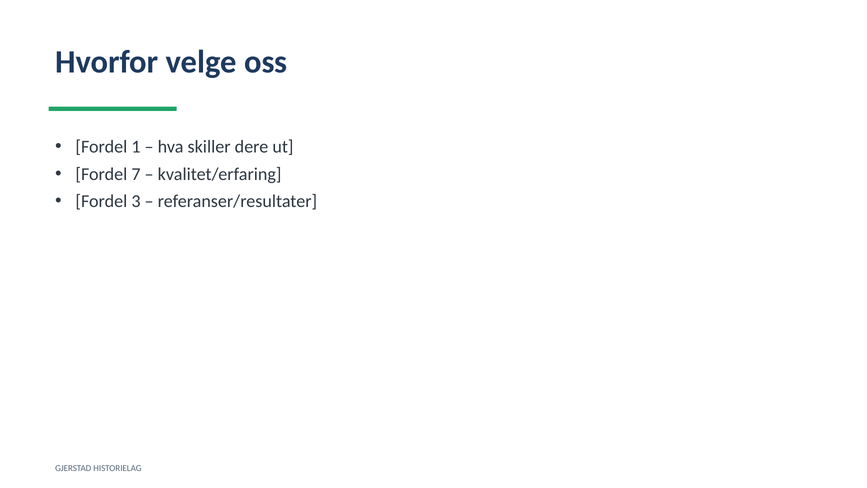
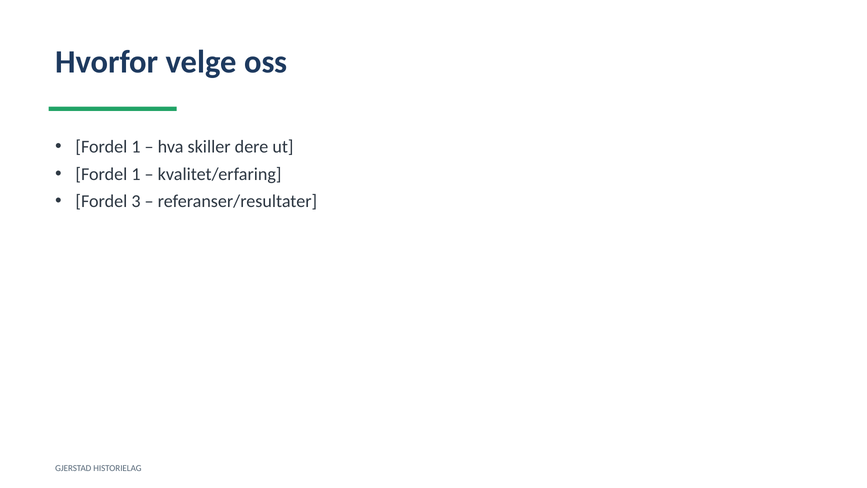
7: 7 -> 1 (136, 174)
